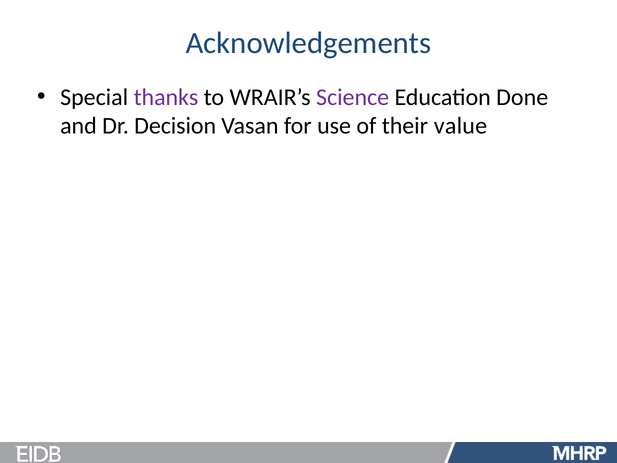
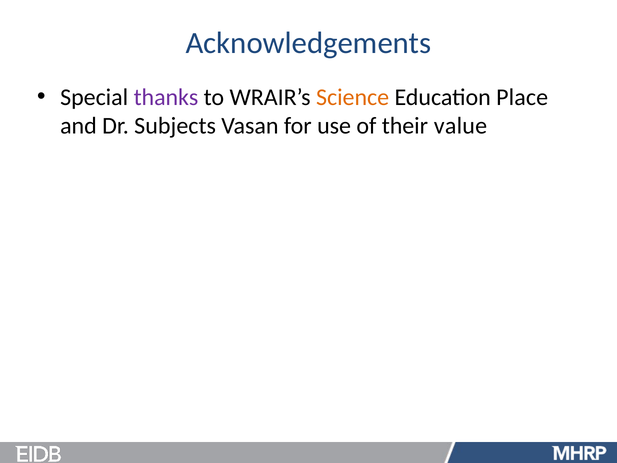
Science colour: purple -> orange (353, 97)
Done: Done -> Place (522, 97)
Decision: Decision -> Subjects (175, 126)
